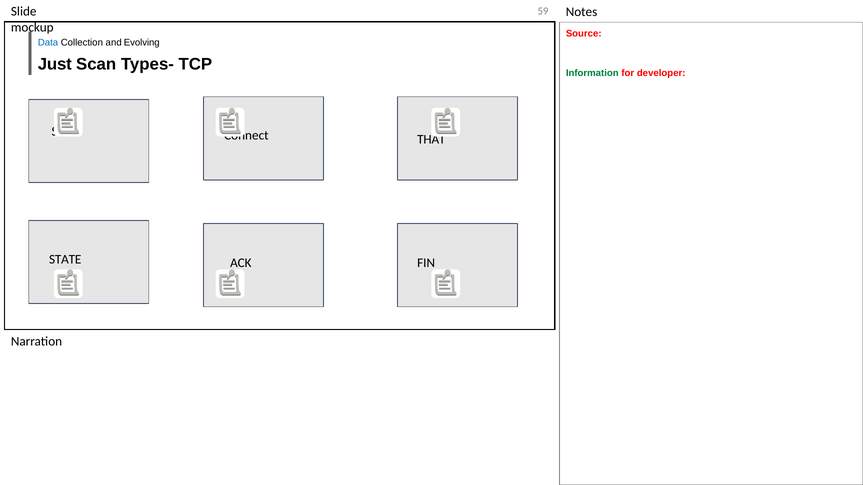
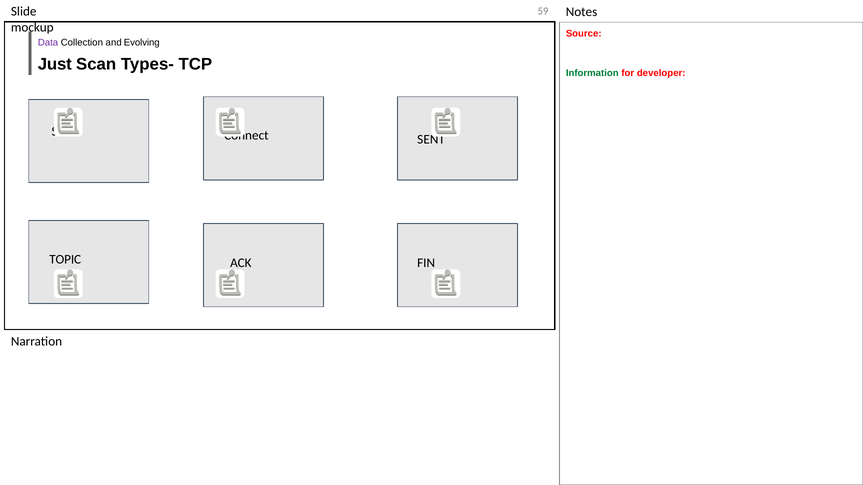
Data colour: blue -> purple (48, 43)
THAT: THAT -> SENT (431, 140)
STATE: STATE -> TOPIC (65, 260)
